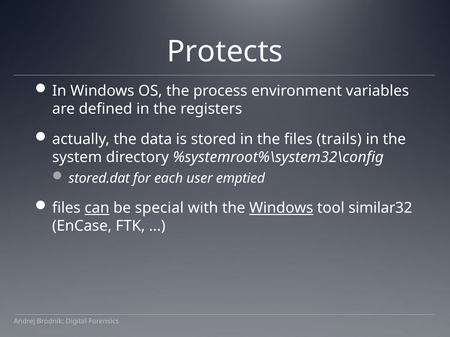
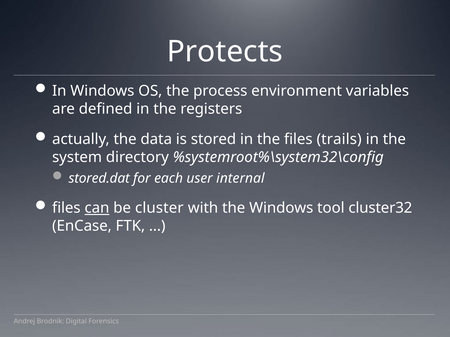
emptied: emptied -> internal (240, 178)
special: special -> cluster (159, 208)
Windows underline: present -> none (281, 208)
similar32: similar32 -> cluster32 (380, 208)
